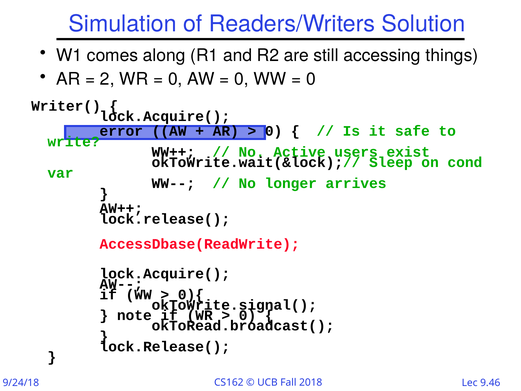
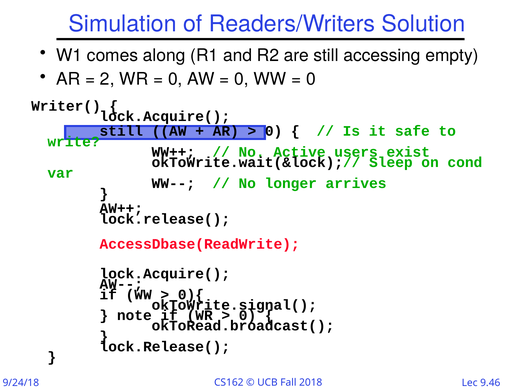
things: things -> empty (452, 55)
error: error -> still (121, 131)
